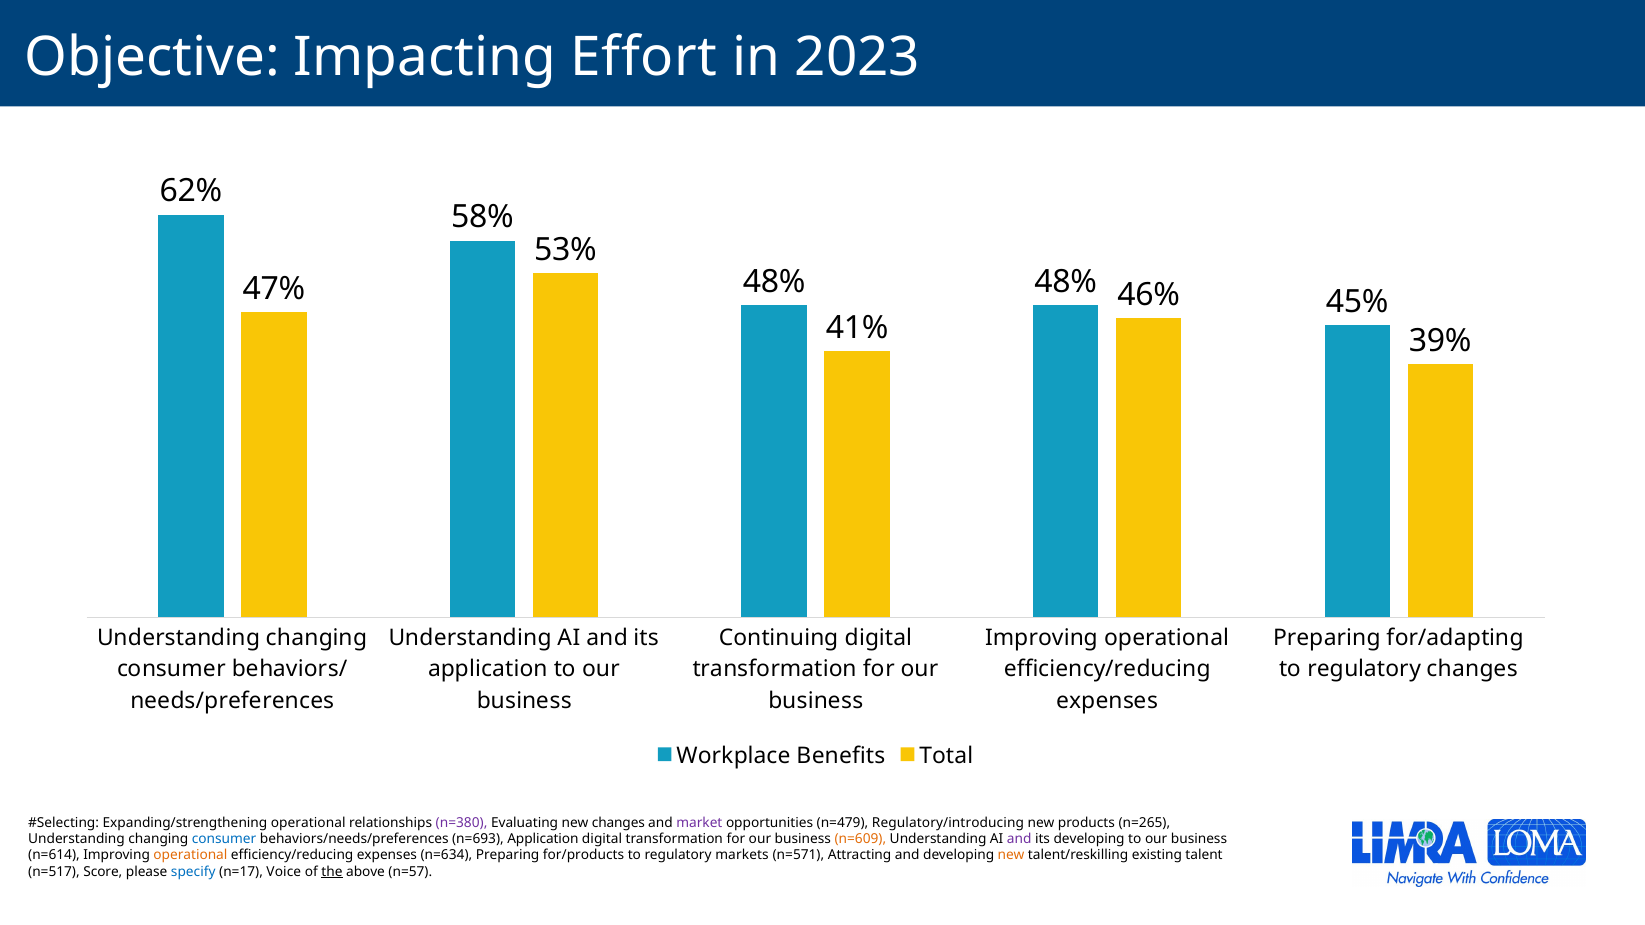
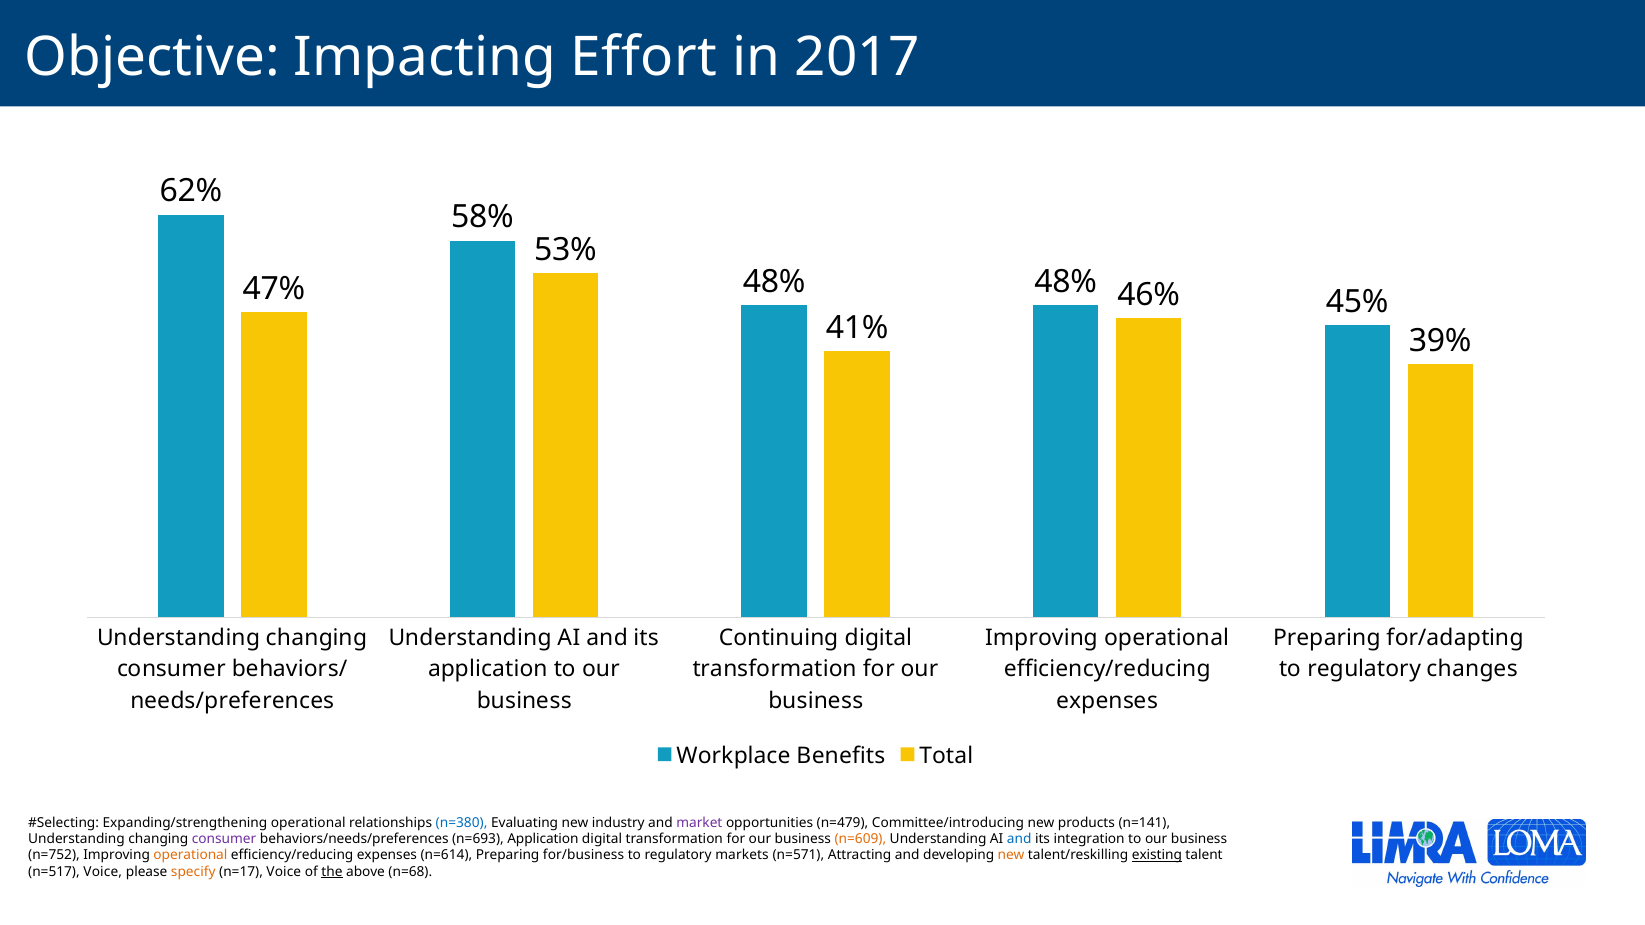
2023: 2023 -> 2017 (858, 58)
n=380 colour: purple -> blue (462, 823)
new changes: changes -> industry (618, 823)
Regulatory/introducing: Regulatory/introducing -> Committee/introducing (948, 823)
n=265: n=265 -> n=141 (1144, 823)
consumer colour: blue -> purple (224, 839)
and colour: purple -> blue (1019, 839)
its developing: developing -> integration (1089, 839)
n=614: n=614 -> n=752 (54, 856)
n=634: n=634 -> n=614 (446, 856)
for/products: for/products -> for/business (584, 856)
existing underline: none -> present (1157, 856)
n=517 Score: Score -> Voice (103, 872)
specify colour: blue -> orange (193, 872)
n=57: n=57 -> n=68 (410, 872)
